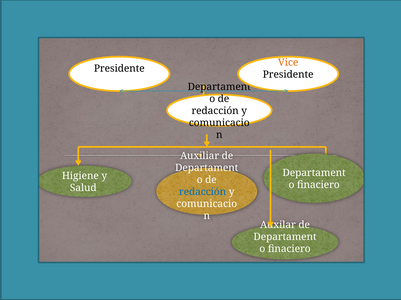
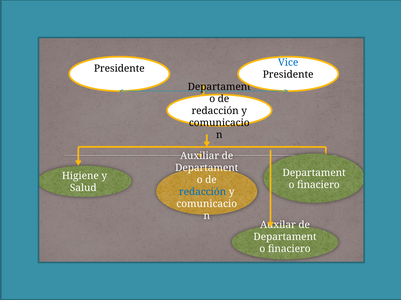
Vice colour: orange -> blue (288, 63)
